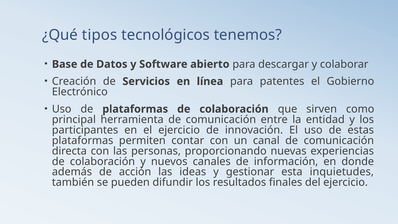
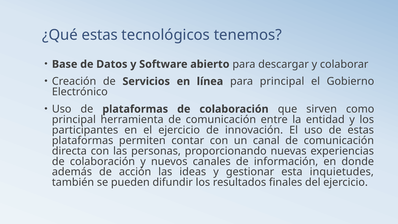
¿Qué tipos: tipos -> estas (100, 35)
para patentes: patentes -> principal (282, 81)
